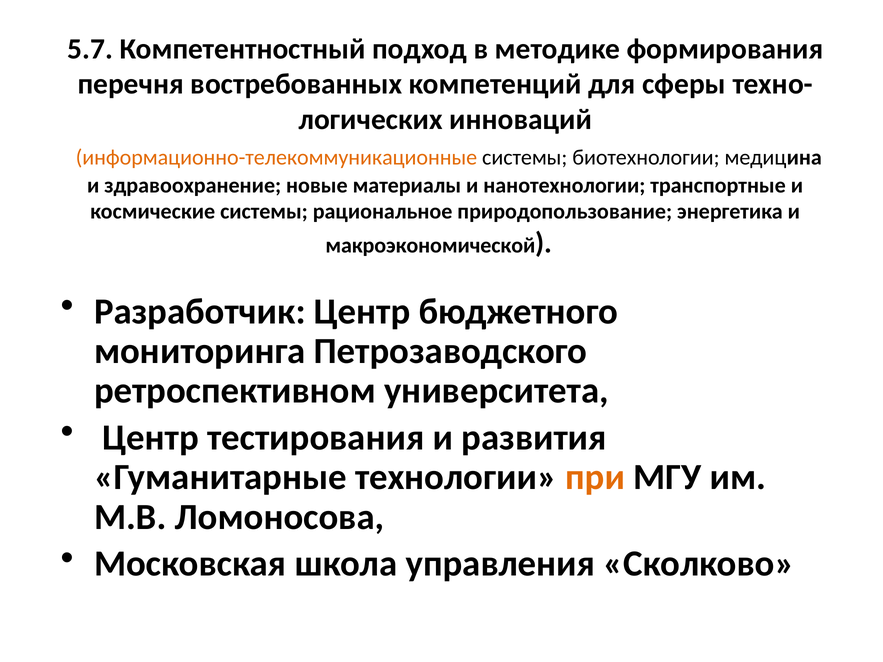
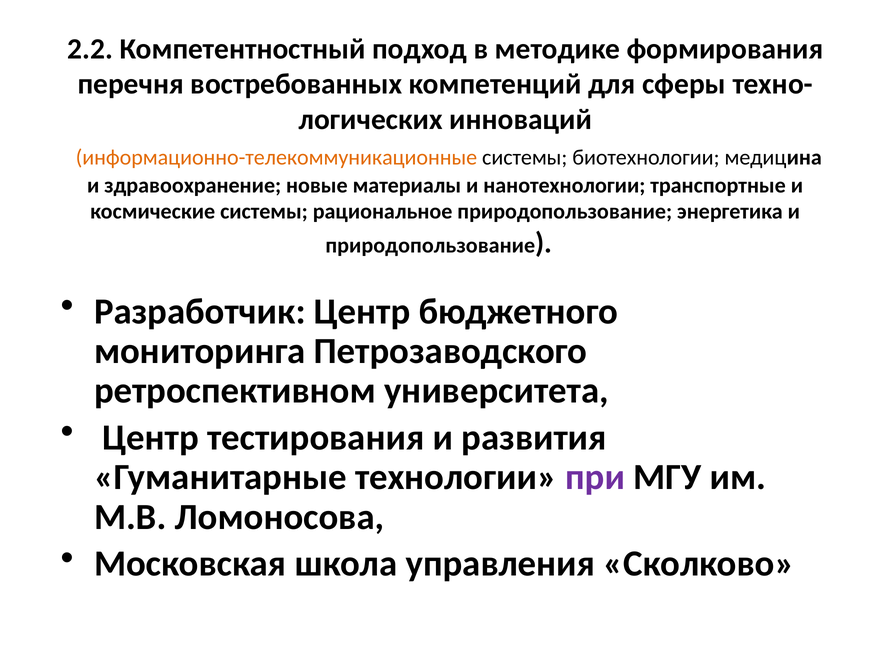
5.7: 5.7 -> 2.2 (90, 49)
макроэкономической: макроэкономической -> природопользование (430, 246)
при colour: orange -> purple (595, 478)
